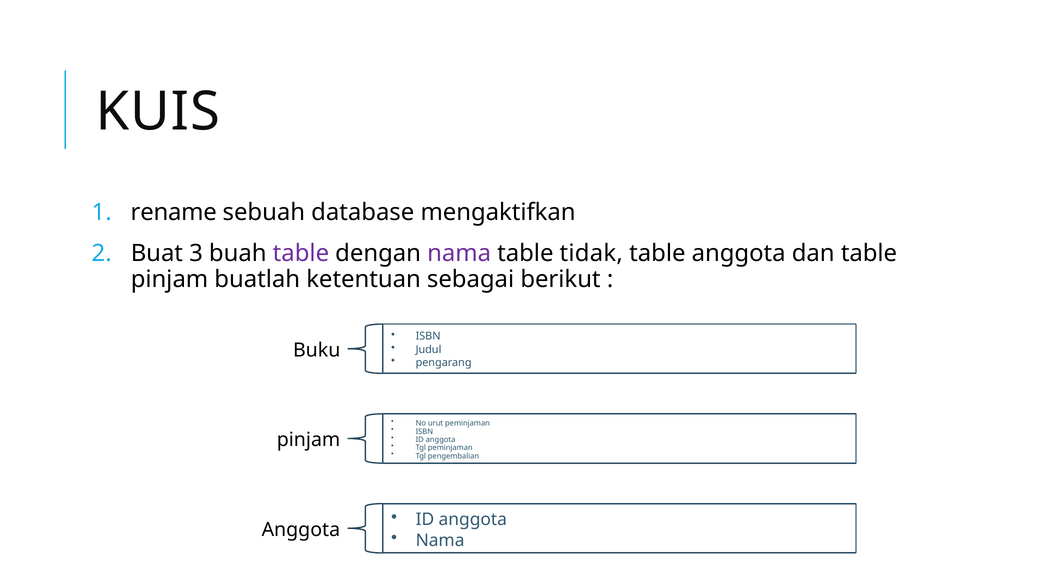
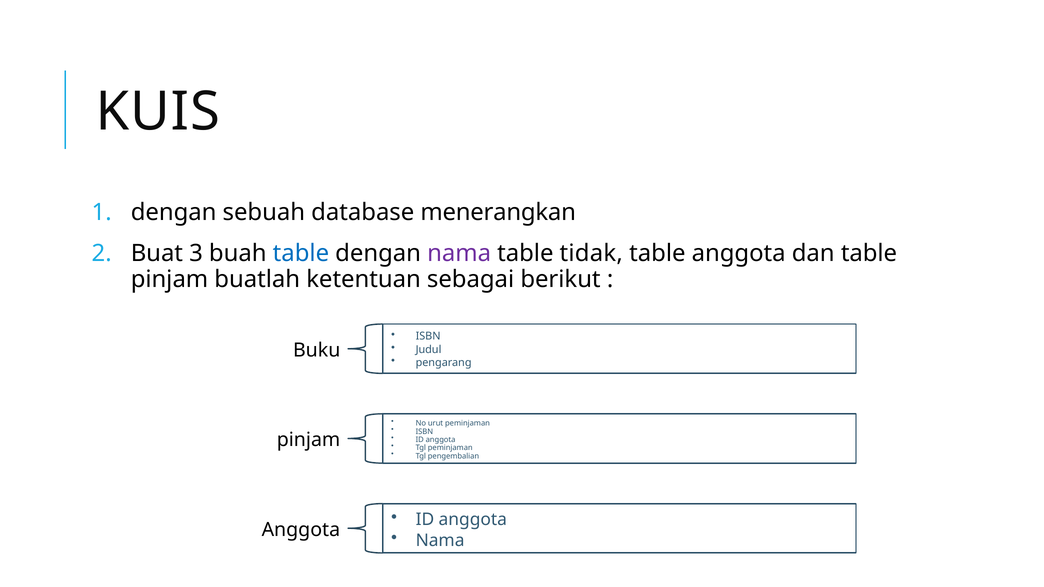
rename: rename -> dengan (174, 212)
mengaktifkan: mengaktifkan -> menerangkan (498, 212)
table colour: purple -> blue (301, 253)
